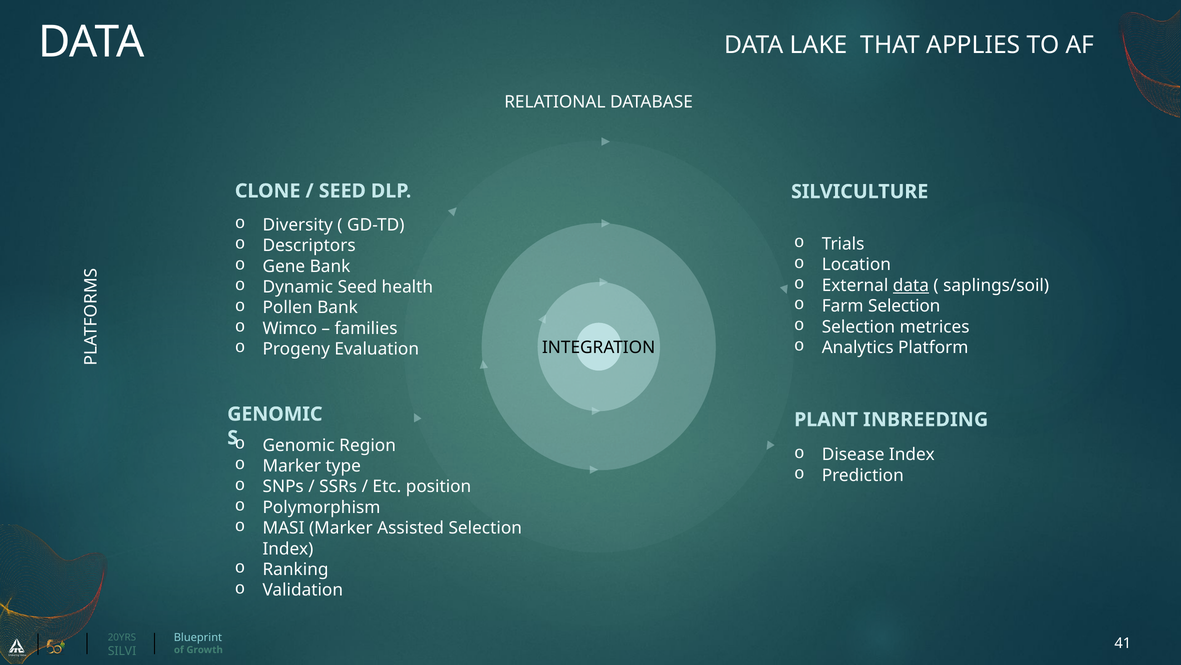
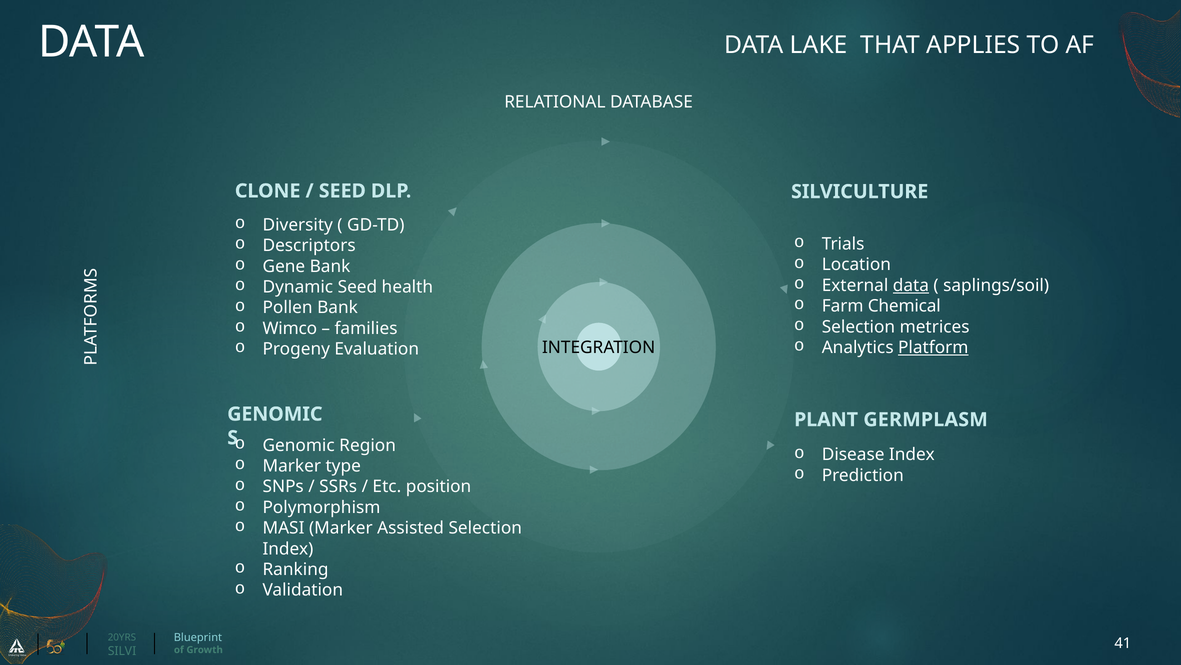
Selection: Selection -> Chemical (904, 306)
Platform underline: none -> present (933, 347)
INBREEDING: INBREEDING -> GERMPLASM (926, 419)
